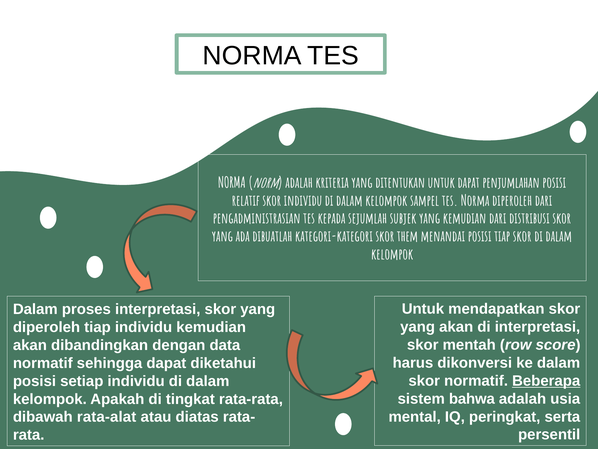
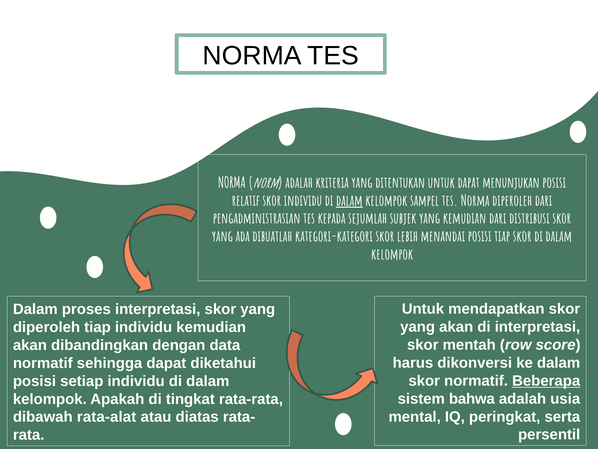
penjumlahan: penjumlahan -> menunjukan (511, 183)
dalam underline: none -> present (349, 201)
them: them -> lebih (407, 236)
